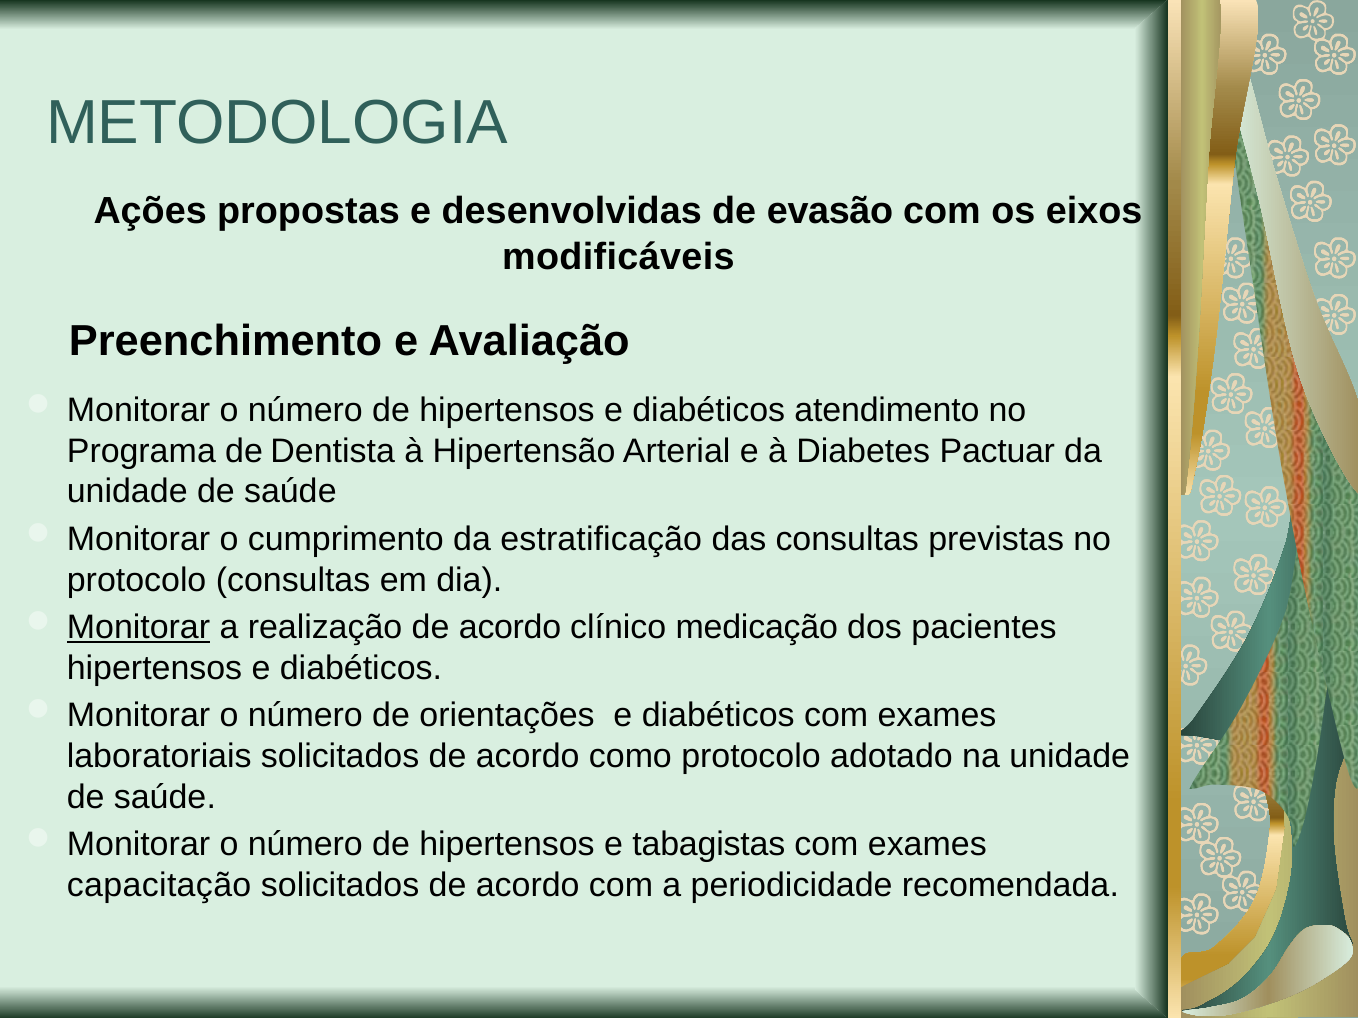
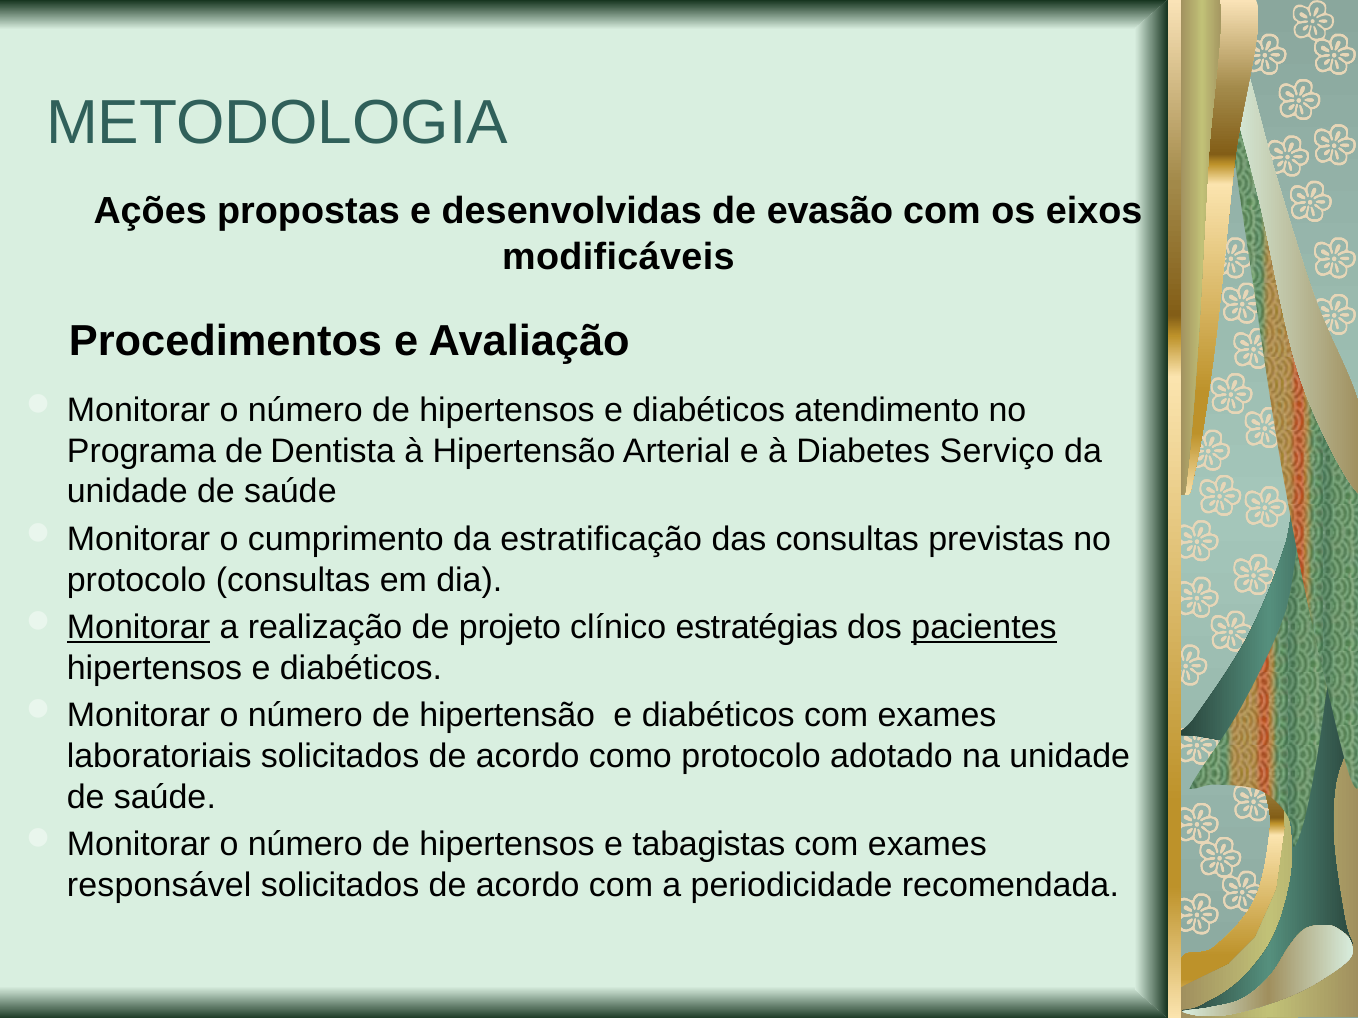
Preenchimento: Preenchimento -> Procedimentos (226, 342)
Pactuar: Pactuar -> Serviço (997, 451)
realização de acordo: acordo -> projeto (510, 628)
medicação: medicação -> estratégias (757, 628)
pacientes underline: none -> present (984, 628)
de orientações: orientações -> hipertensão (507, 716)
capacitação: capacitação -> responsável (159, 886)
